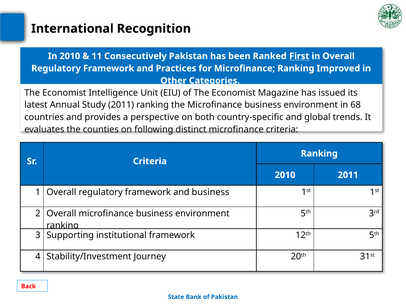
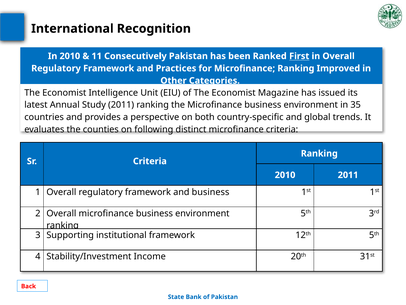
68: 68 -> 35 (356, 105)
Journey: Journey -> Income (150, 256)
